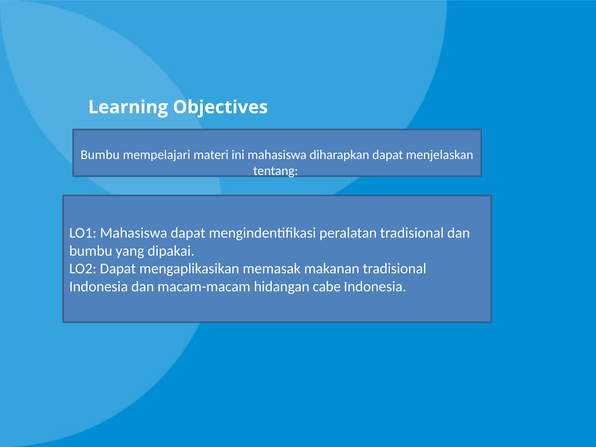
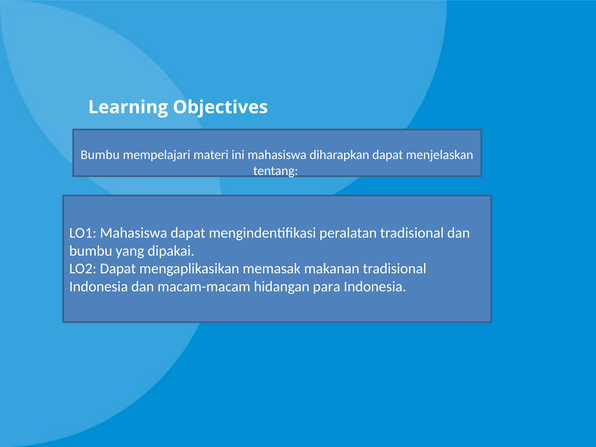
cabe: cabe -> para (327, 287)
